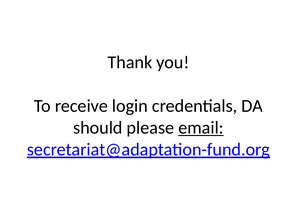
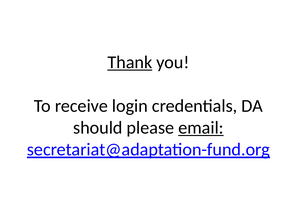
Thank underline: none -> present (130, 62)
